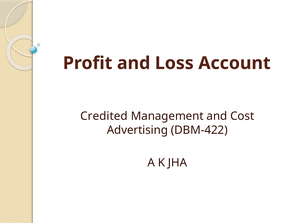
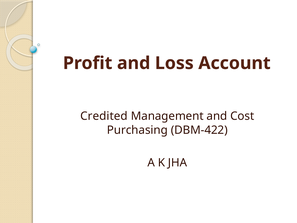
Advertising: Advertising -> Purchasing (137, 130)
